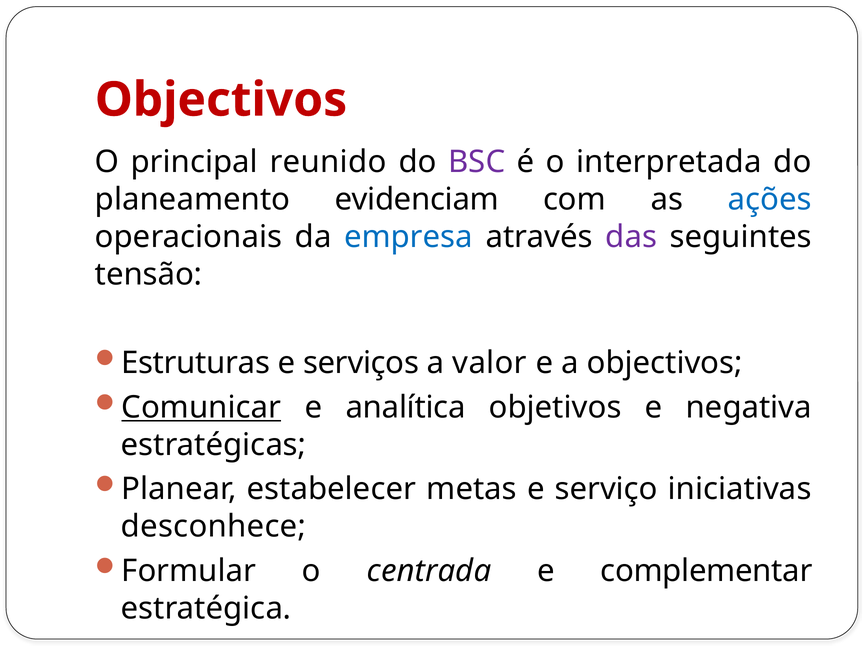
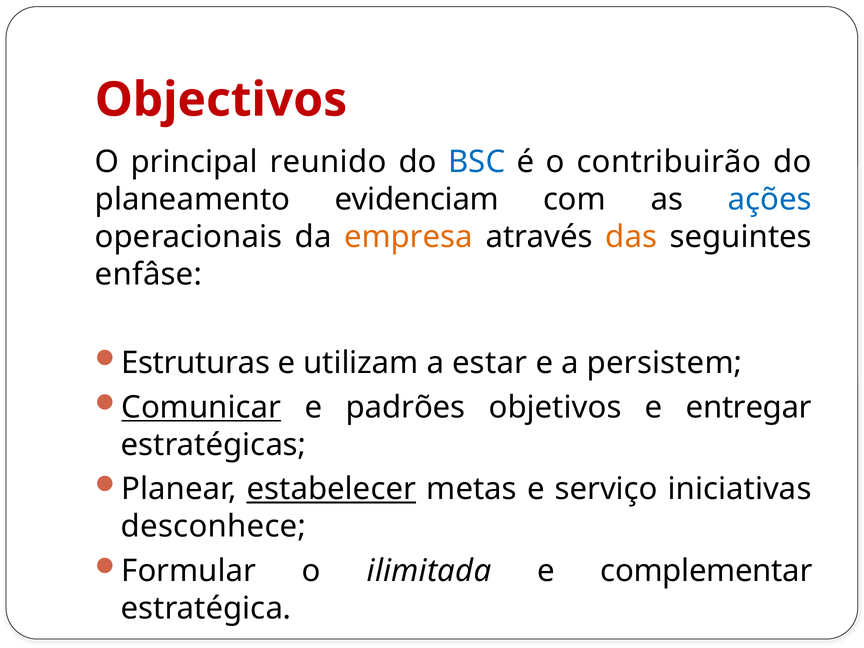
BSC colour: purple -> blue (477, 162)
interpretada: interpretada -> contribuirão (669, 162)
empresa colour: blue -> orange (408, 237)
das colour: purple -> orange (631, 237)
tensão: tensão -> enfâse (148, 274)
serviços: serviços -> utilizam (361, 363)
valor: valor -> estar (490, 363)
a objectivos: objectivos -> persistem (665, 363)
analítica: analítica -> padrões (405, 407)
negativa: negativa -> entregar (749, 407)
estabelecer underline: none -> present (331, 489)
centrada: centrada -> ilimitada (429, 571)
